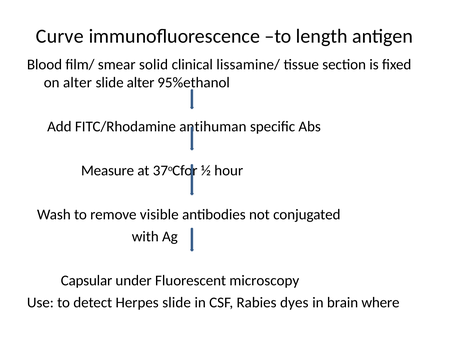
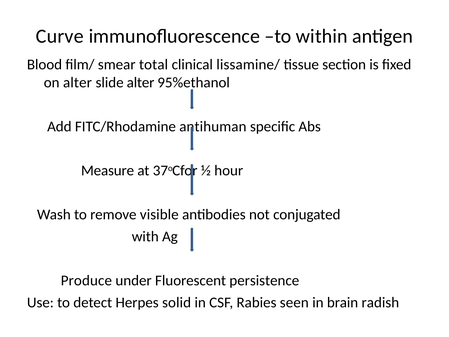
length: length -> within (322, 36)
solid: solid -> total (154, 65)
Capsular: Capsular -> Produce (86, 280)
microscopy: microscopy -> persistence (264, 280)
Herpes slide: slide -> solid (177, 302)
dyes: dyes -> seen (294, 302)
where: where -> radish (380, 302)
